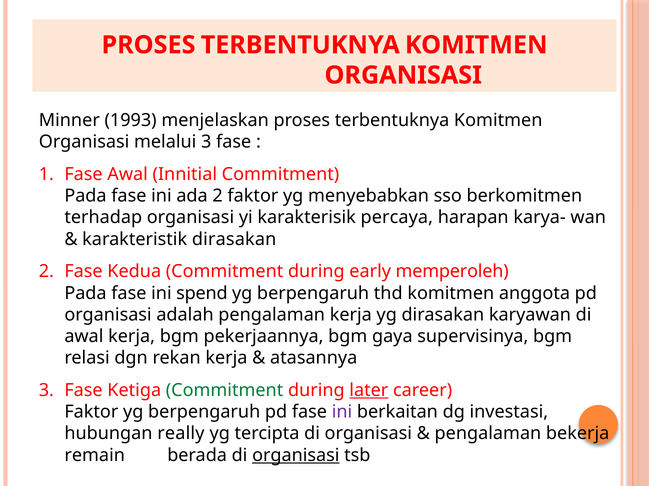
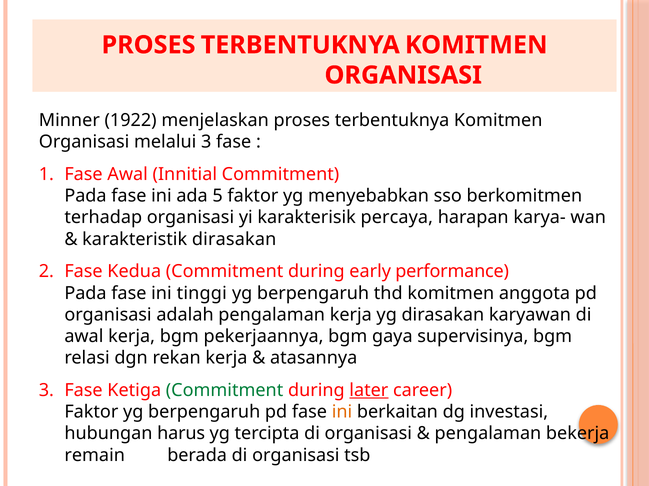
1993: 1993 -> 1922 (131, 120)
ada 2: 2 -> 5 (218, 196)
memperoleh: memperoleh -> performance (452, 272)
spend: spend -> tinggi (202, 294)
ini colour: purple -> orange (342, 413)
really: really -> harus (181, 434)
organisasi underline: present -> none (296, 456)
